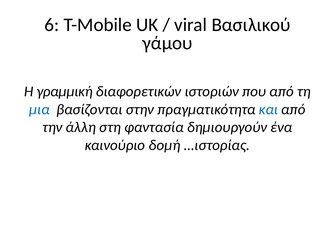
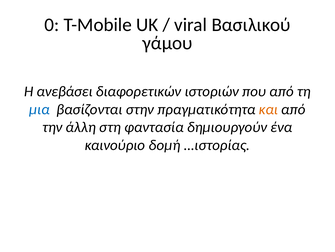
6: 6 -> 0 (52, 25)
γραμμική: γραμμική -> ανεβάσει (65, 91)
και colour: blue -> orange (268, 109)
